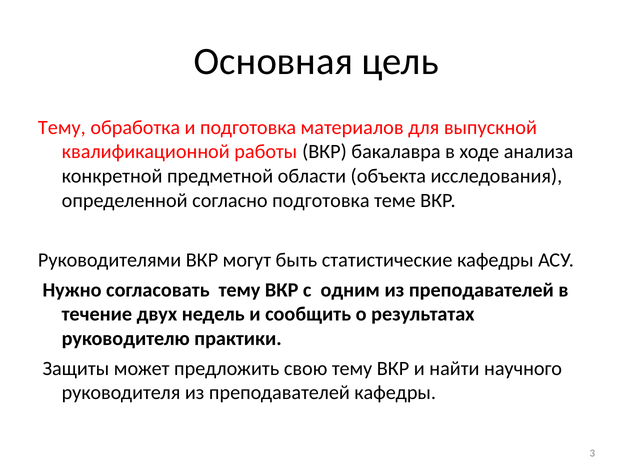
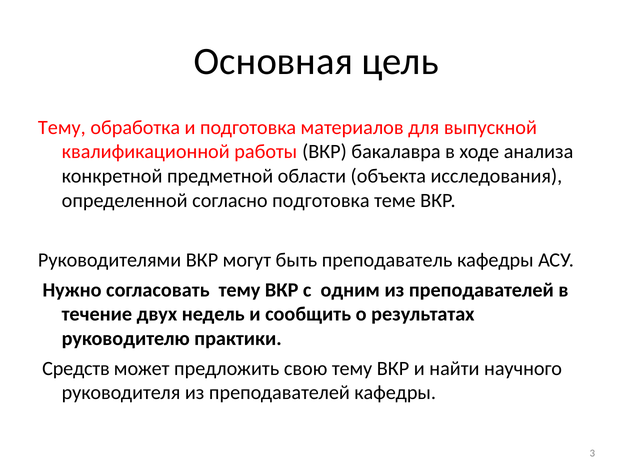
статистические: статистические -> преподаватель (387, 260)
Защиты: Защиты -> Средств (76, 368)
